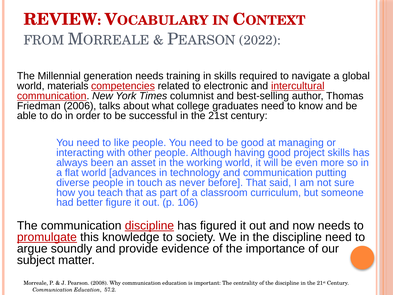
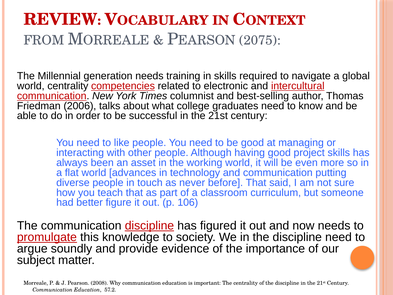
2022: 2022 -> 2075 (260, 40)
world materials: materials -> centrality (68, 86)
